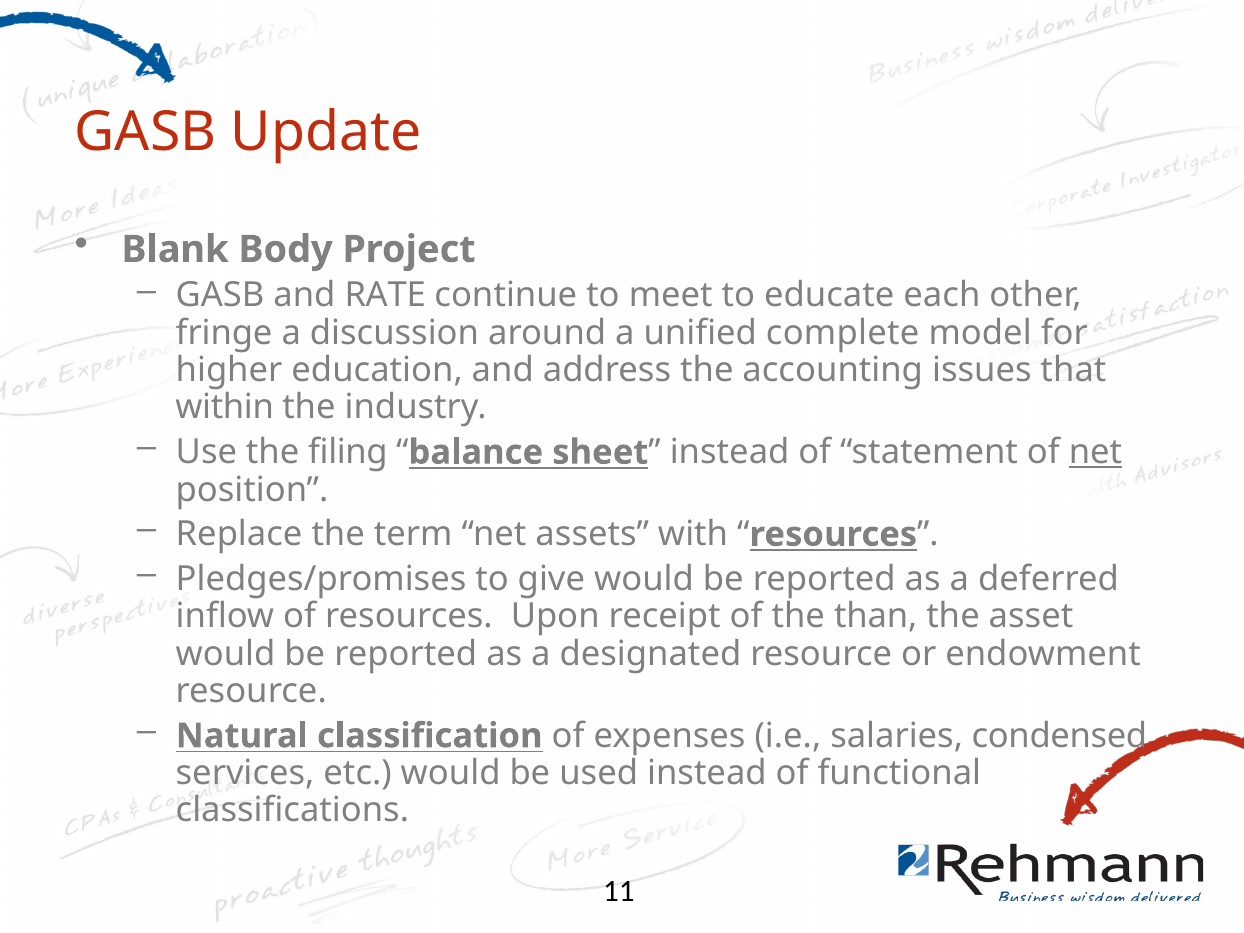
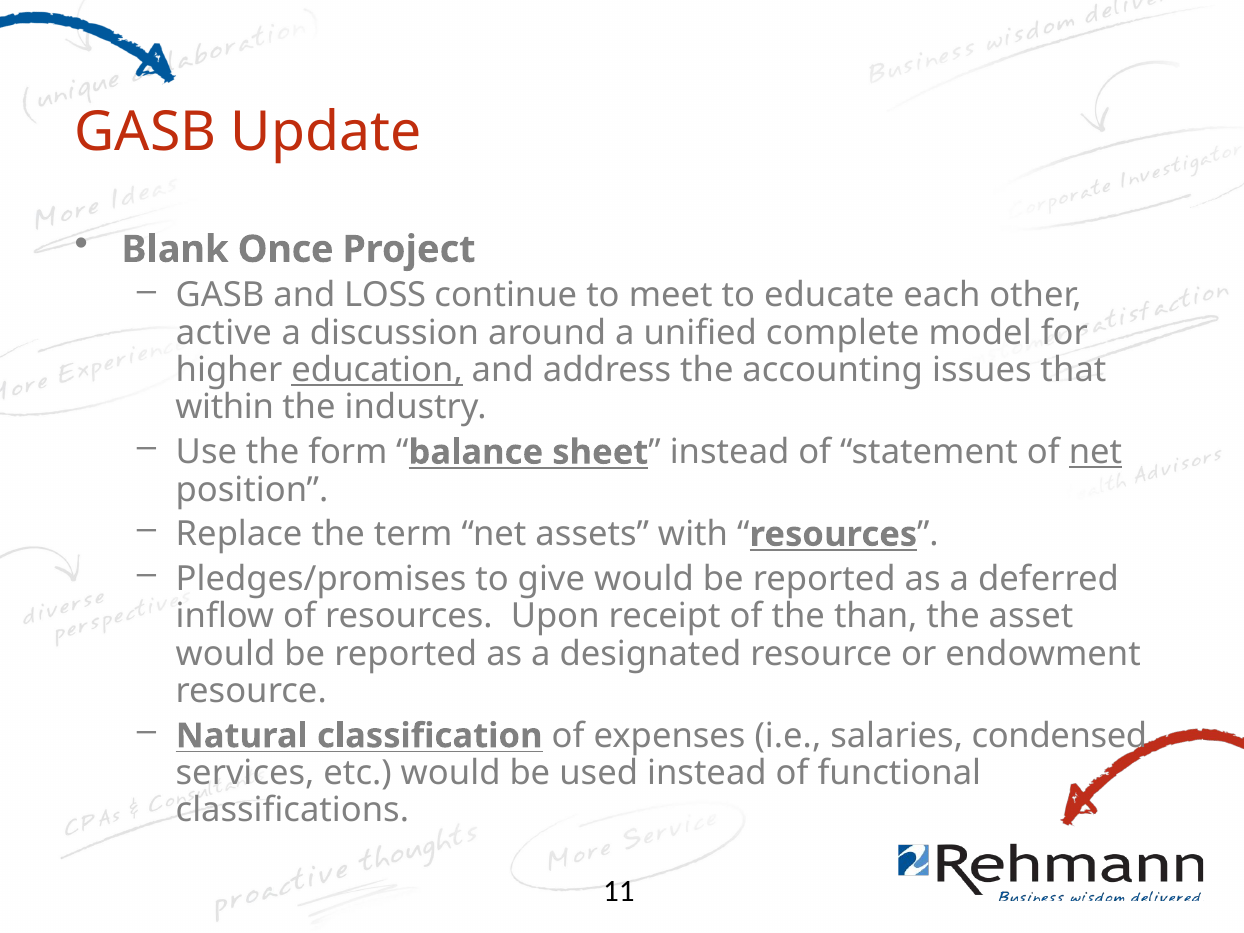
Body: Body -> Once (286, 249)
RATE: RATE -> LOSS (385, 296)
fringe: fringe -> active (224, 333)
education underline: none -> present (377, 370)
filing: filing -> form (348, 452)
